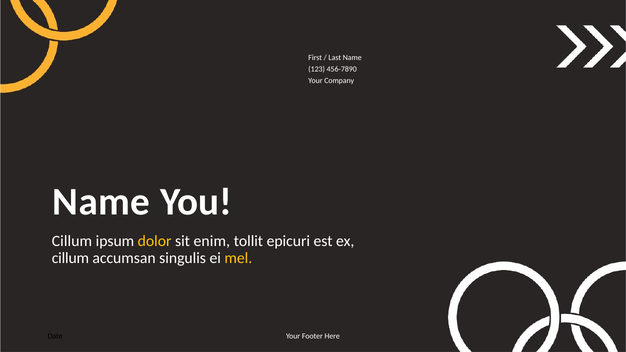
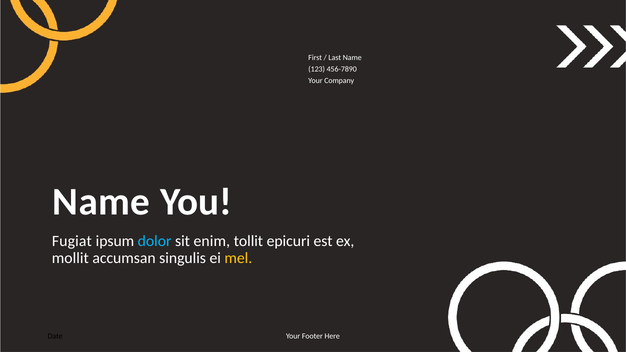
Cillum: Cillum -> Fugiat (72, 241)
dolor colour: yellow -> light blue (155, 241)
cillum: cillum -> mollit (70, 258)
